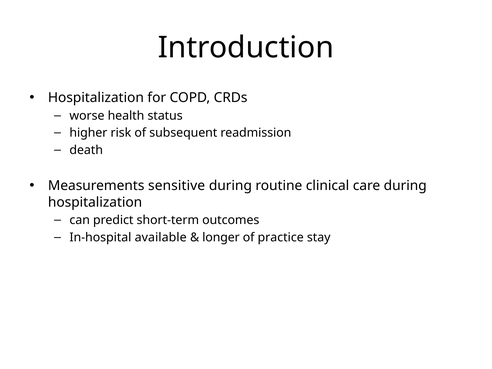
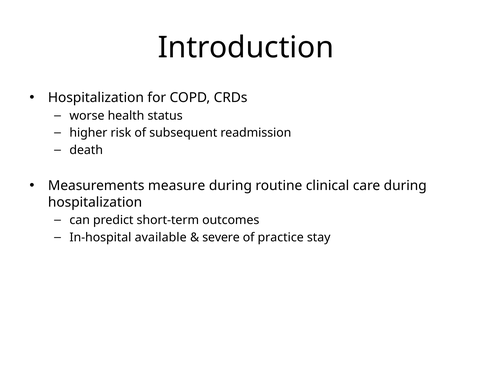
sensitive: sensitive -> measure (177, 186)
longer: longer -> severe (221, 237)
